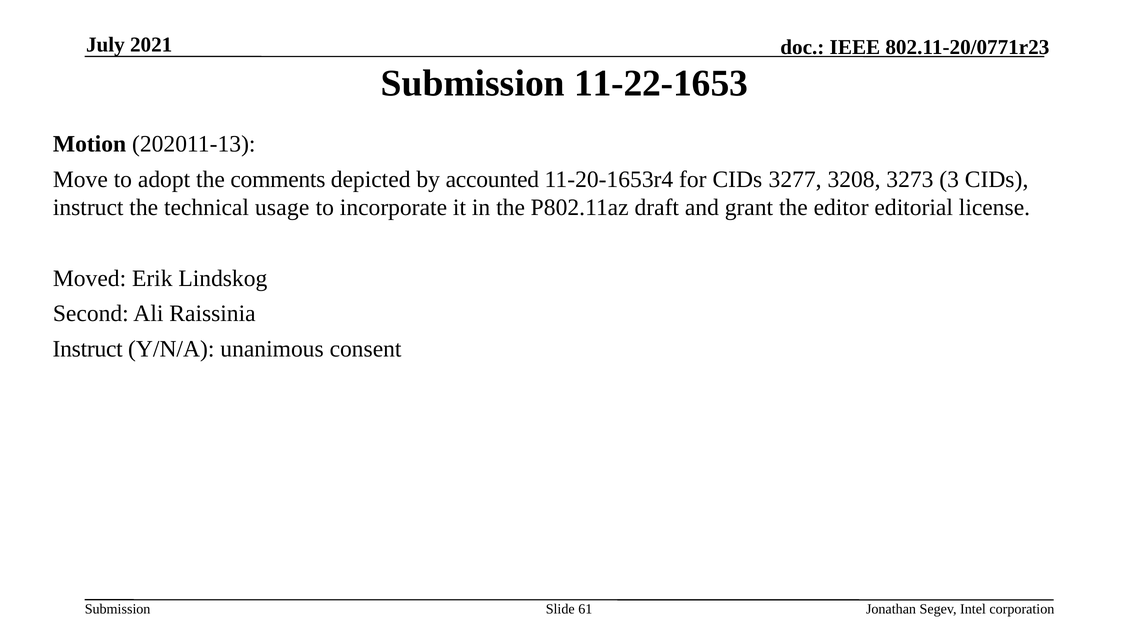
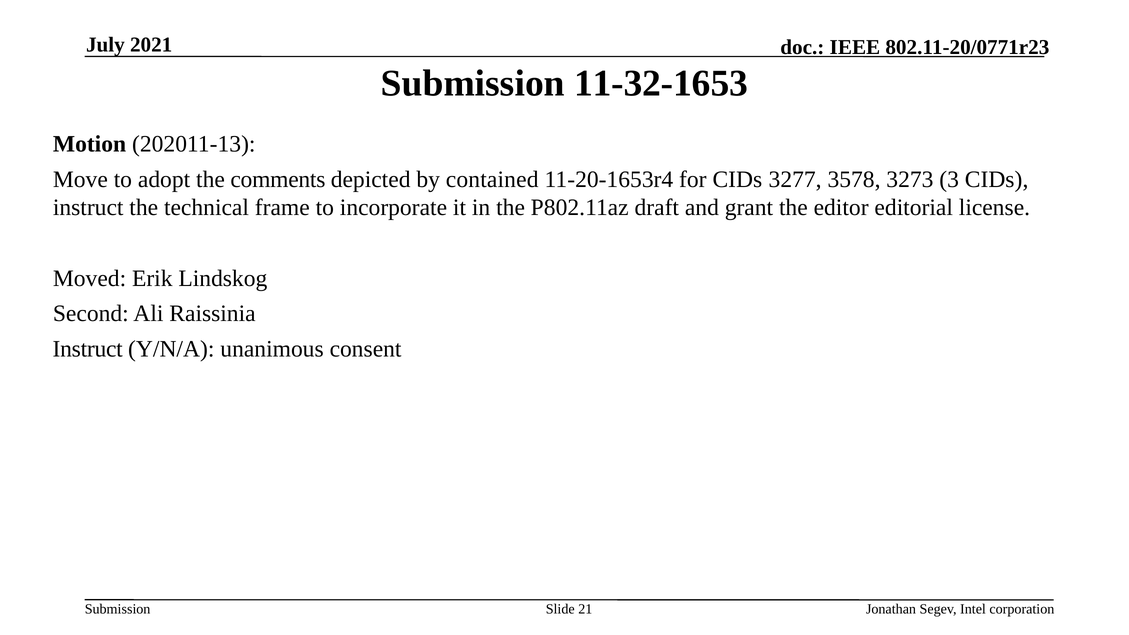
11-22-1653: 11-22-1653 -> 11-32-1653 (661, 83)
accounted: accounted -> contained (492, 179)
3208: 3208 -> 3578 (854, 179)
usage: usage -> frame (282, 208)
61: 61 -> 21 (585, 609)
